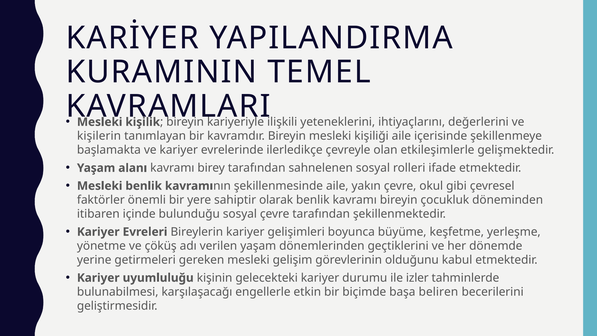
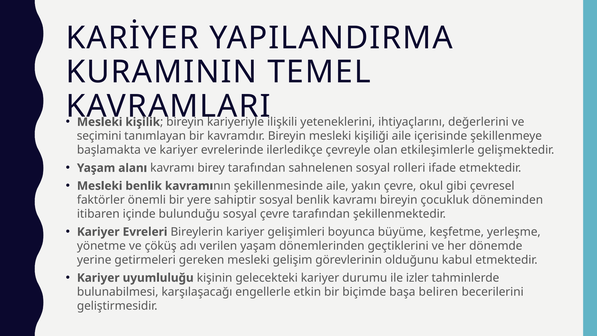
kişilerin: kişilerin -> seçimini (99, 136)
sahiptir olarak: olarak -> sosyal (276, 200)
